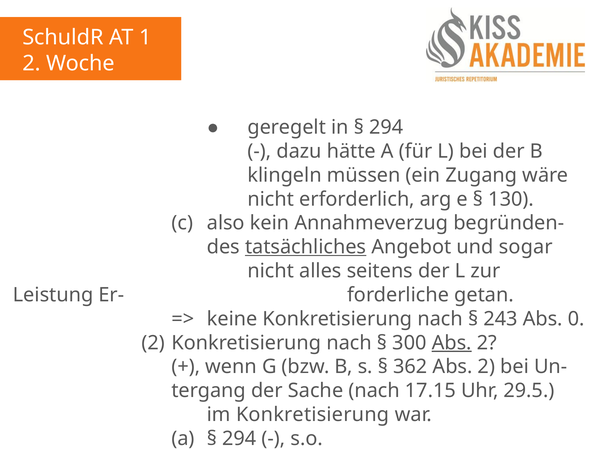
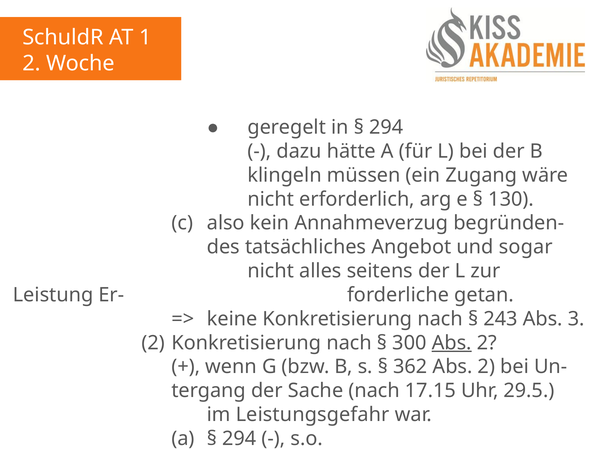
tatsächliches underline: present -> none (306, 247)
0: 0 -> 3 (576, 318)
im Konkretisierung: Konkretisierung -> Leistungsgefahr (313, 414)
